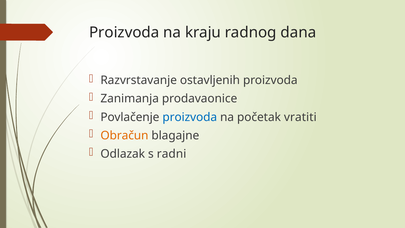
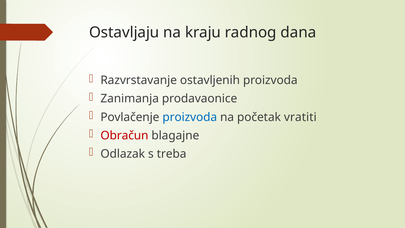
Proizvoda: Proizvoda -> Ostavljaju (124, 32)
Obračun colour: orange -> red (124, 135)
radni: radni -> treba (172, 154)
